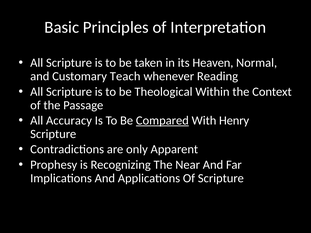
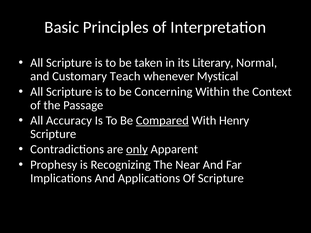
Heaven: Heaven -> Literary (213, 63)
Reading: Reading -> Mystical (218, 76)
Theological: Theological -> Concerning (163, 92)
only underline: none -> present (137, 149)
